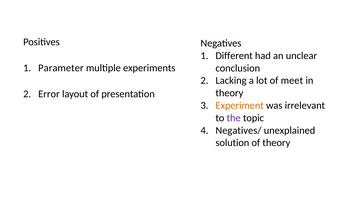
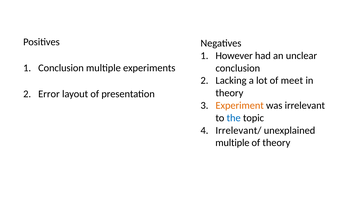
Different: Different -> However (234, 56)
Parameter: Parameter -> Conclusion (61, 68)
the colour: purple -> blue (234, 118)
Negatives/: Negatives/ -> Irrelevant/ (238, 130)
solution: solution -> multiple (232, 143)
